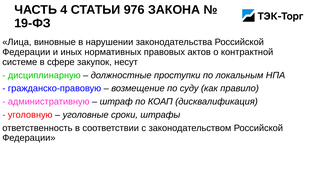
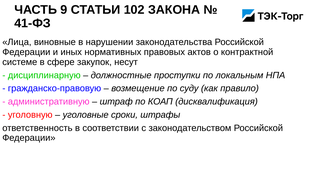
4: 4 -> 9 (64, 10)
976: 976 -> 102 (134, 10)
19-ФЗ: 19-ФЗ -> 41-ФЗ (33, 23)
